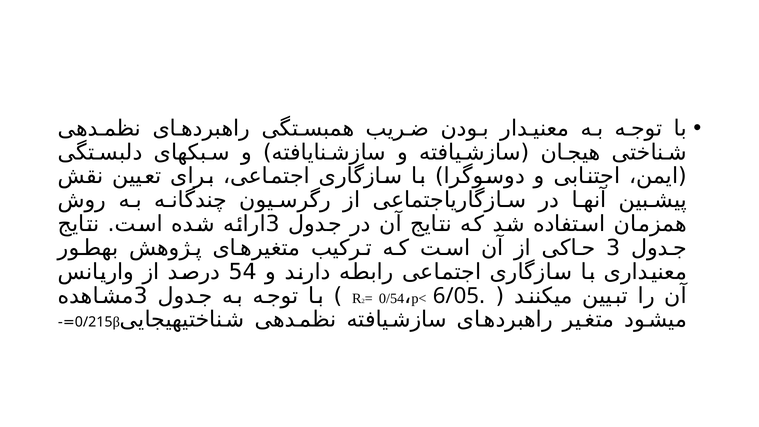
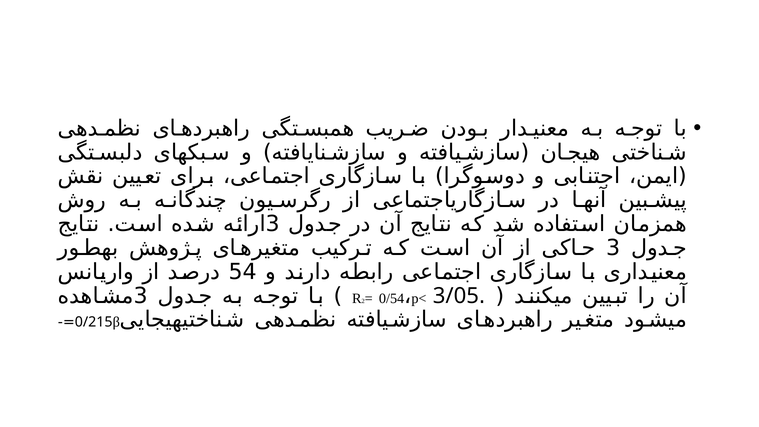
6/05: 6/05 -> 3/05 (456, 296)
